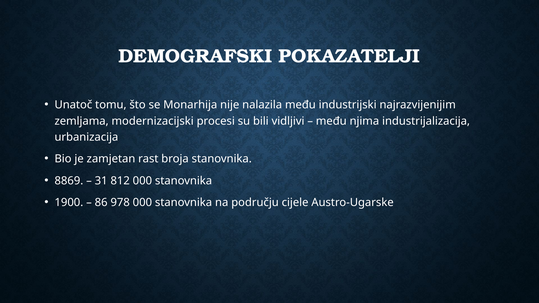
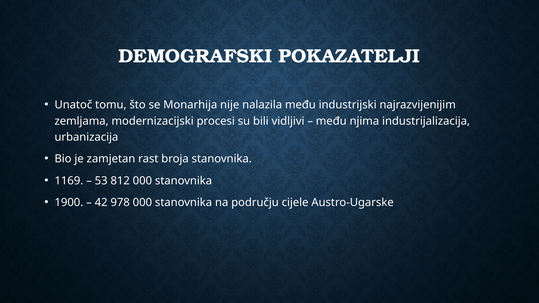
8869: 8869 -> 1169 (69, 181)
31: 31 -> 53 (101, 181)
86: 86 -> 42 (101, 203)
